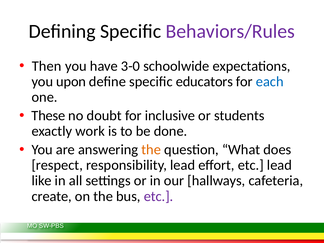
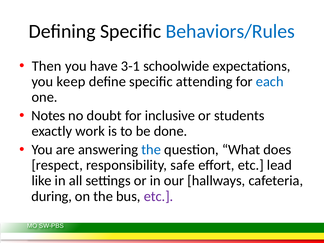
Behaviors/Rules colour: purple -> blue (230, 31)
3-0: 3-0 -> 3-1 (130, 66)
upon: upon -> keep (71, 82)
educators: educators -> attending (204, 82)
These: These -> Notes (48, 116)
the colour: orange -> blue (151, 150)
responsibility lead: lead -> safe (183, 165)
create: create -> during (52, 196)
